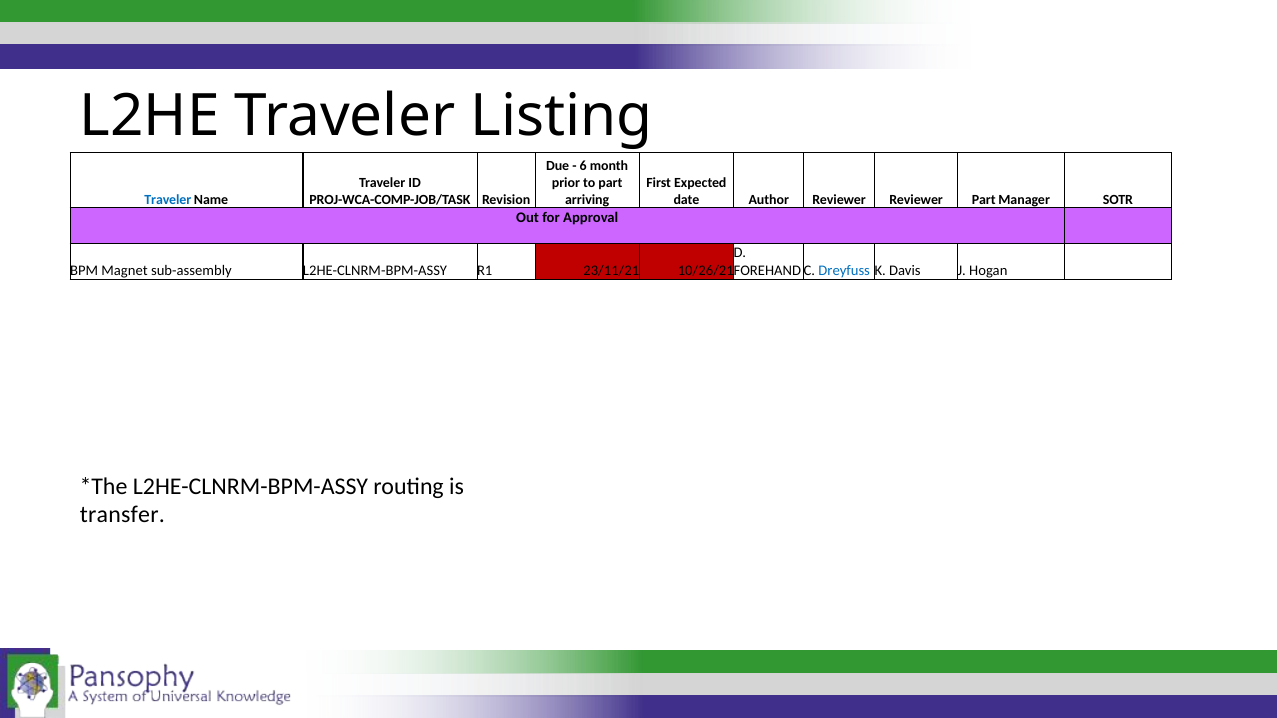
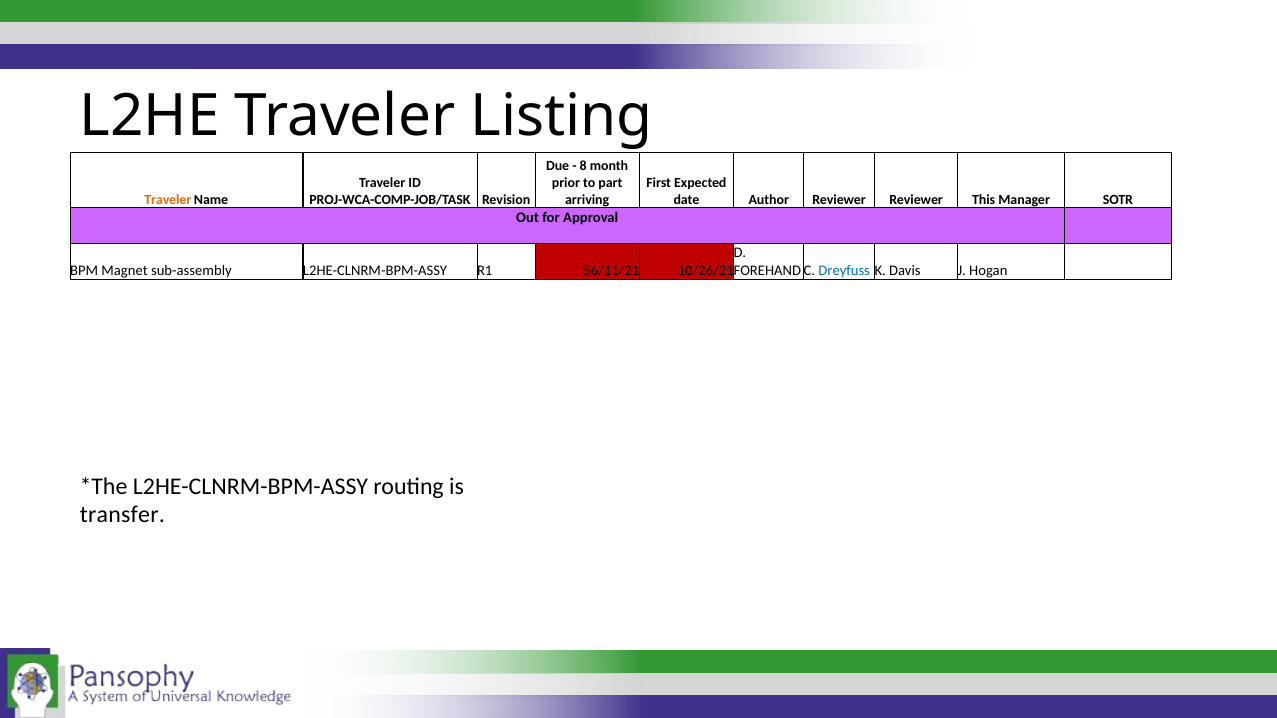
6: 6 -> 8 (583, 166)
Traveler colour: blue -> orange (168, 199)
Reviewer Part: Part -> This (984, 199)
23/11/21: 23/11/21 -> 56/11/21 (611, 271)
